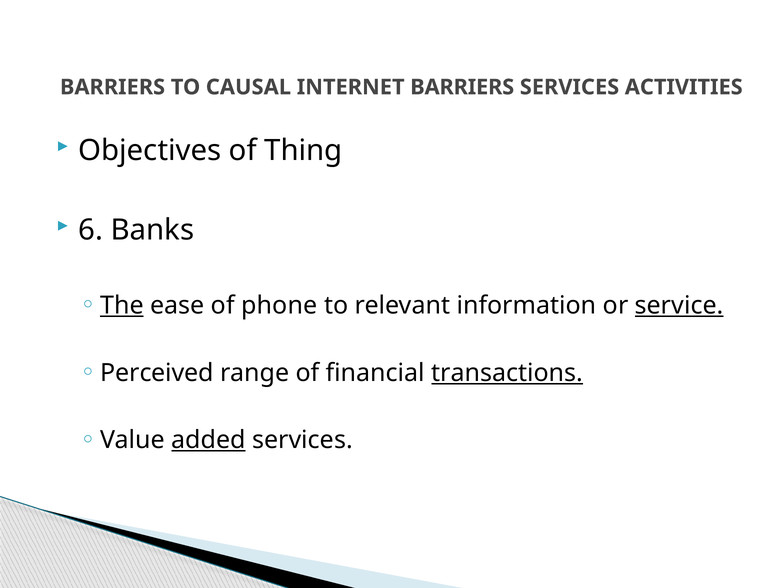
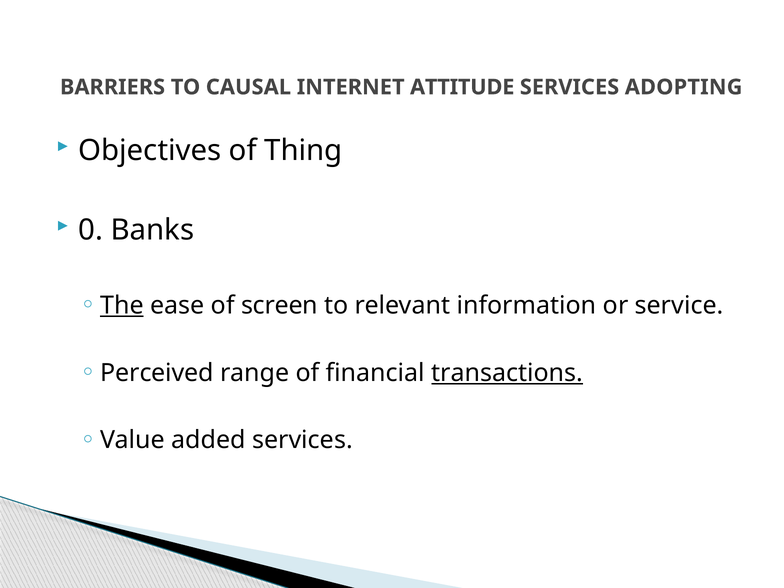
INTERNET BARRIERS: BARRIERS -> ATTITUDE (462, 87)
ACTIVITIES: ACTIVITIES -> ADOPTING (684, 87)
6: 6 -> 0 (91, 230)
phone: phone -> screen (279, 306)
service underline: present -> none (679, 306)
added underline: present -> none (208, 440)
